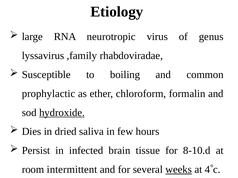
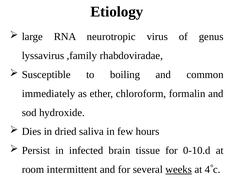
prophylactic: prophylactic -> immediately (49, 94)
hydroxide underline: present -> none (62, 113)
8-10.d: 8-10.d -> 0-10.d (197, 151)
